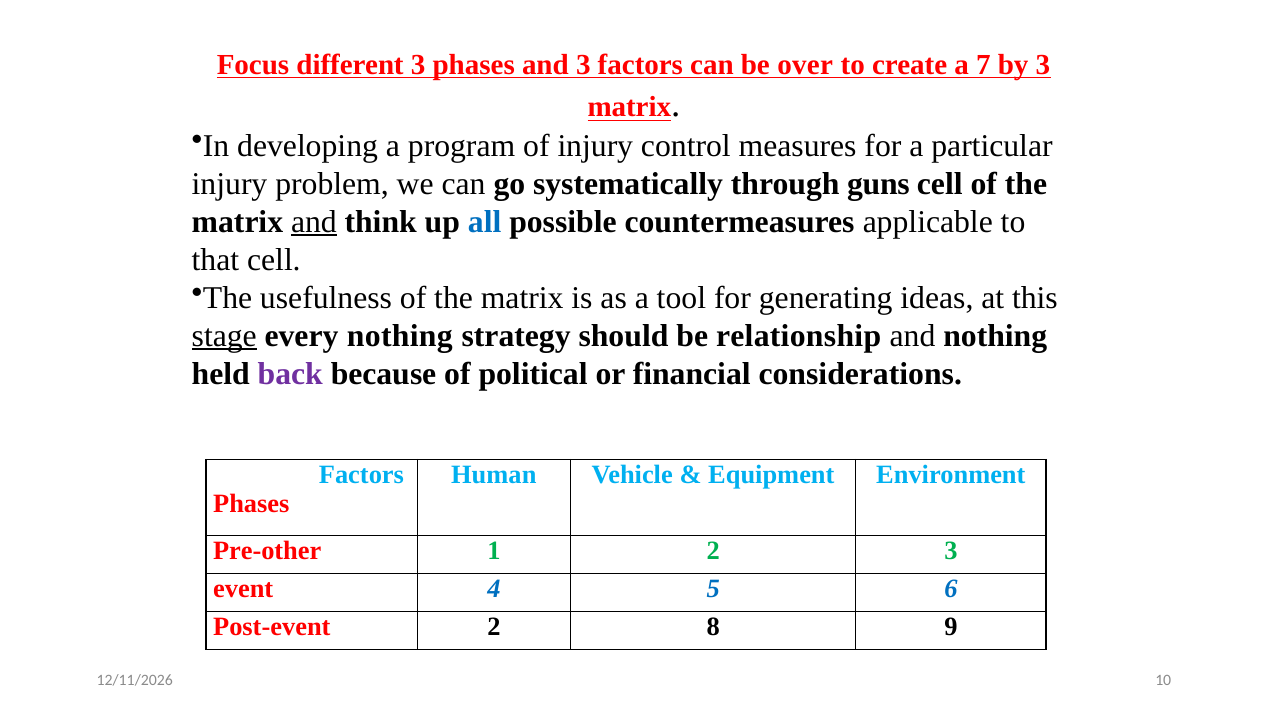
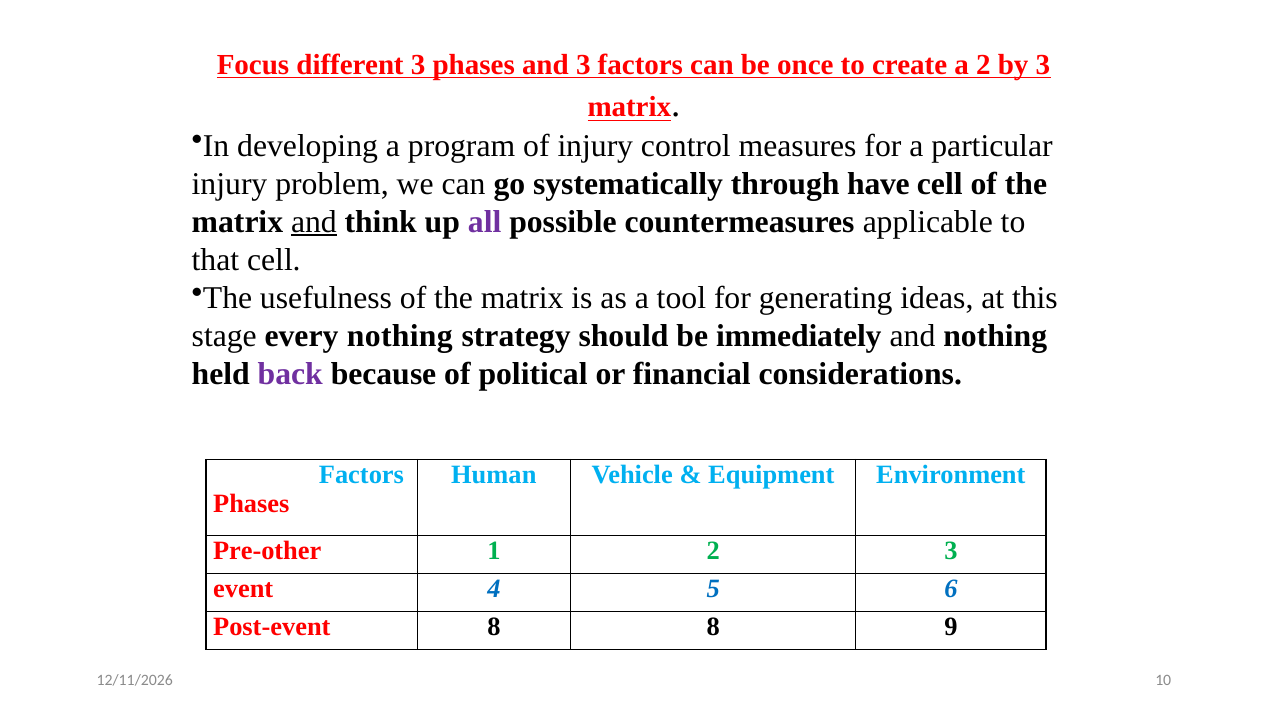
over: over -> once (805, 65)
a 7: 7 -> 2 (983, 65)
guns: guns -> have (878, 184)
all colour: blue -> purple (485, 222)
stage underline: present -> none (224, 336)
relationship: relationship -> immediately (799, 336)
Post-event 2: 2 -> 8 (494, 627)
